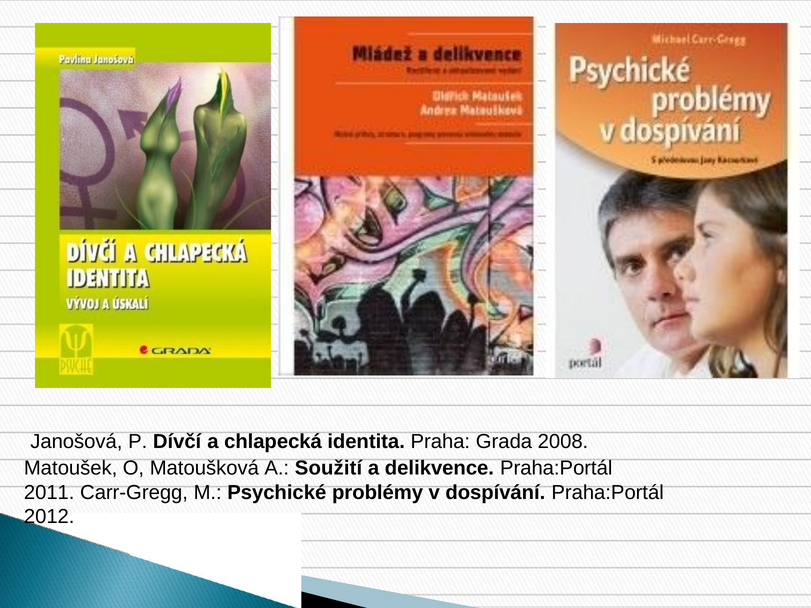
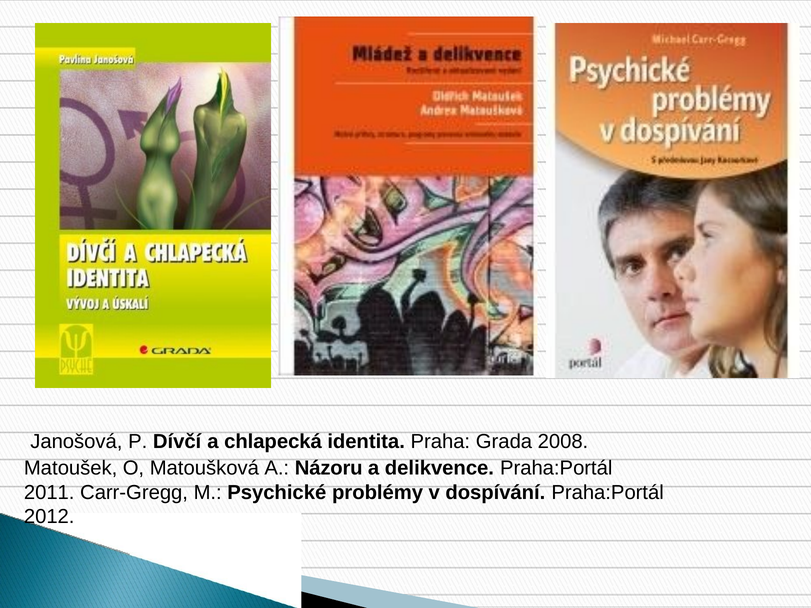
Soužití: Soužití -> Názoru (329, 468)
